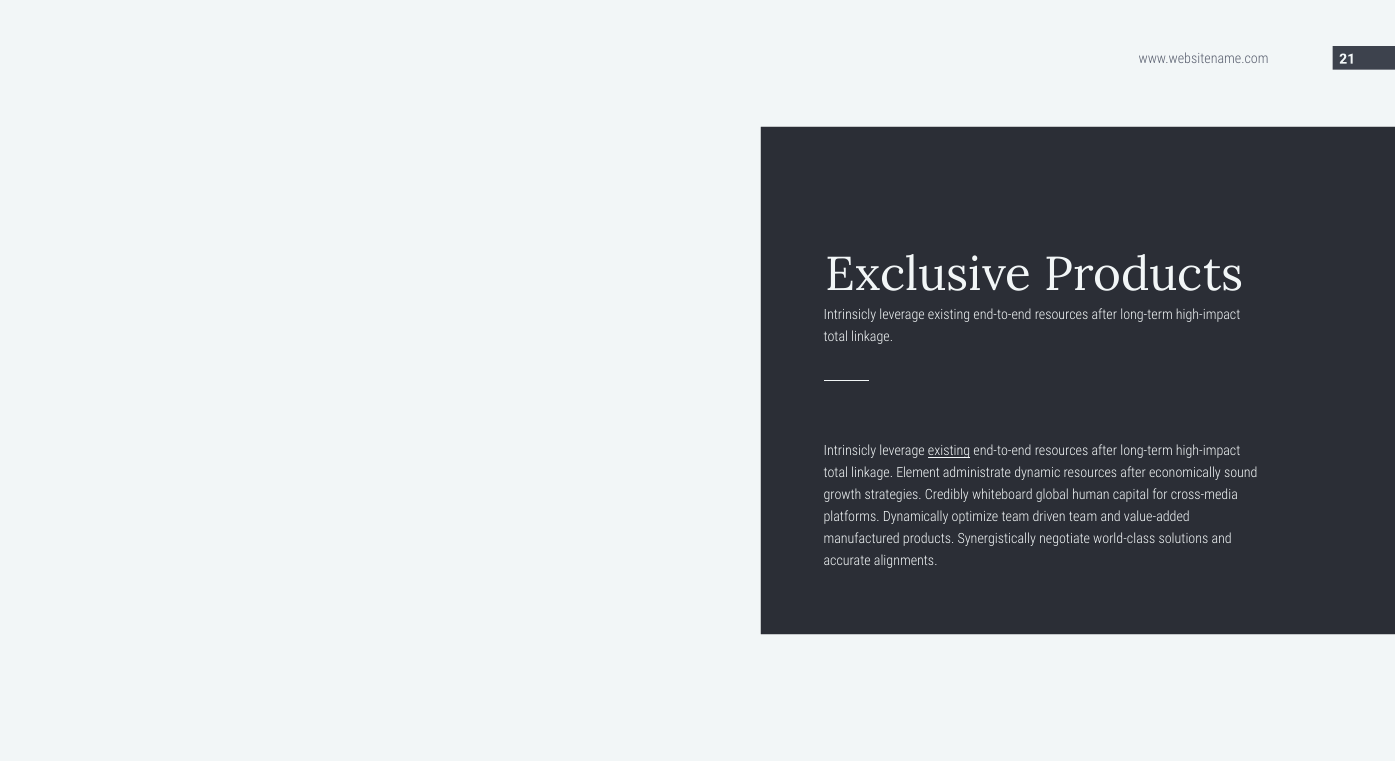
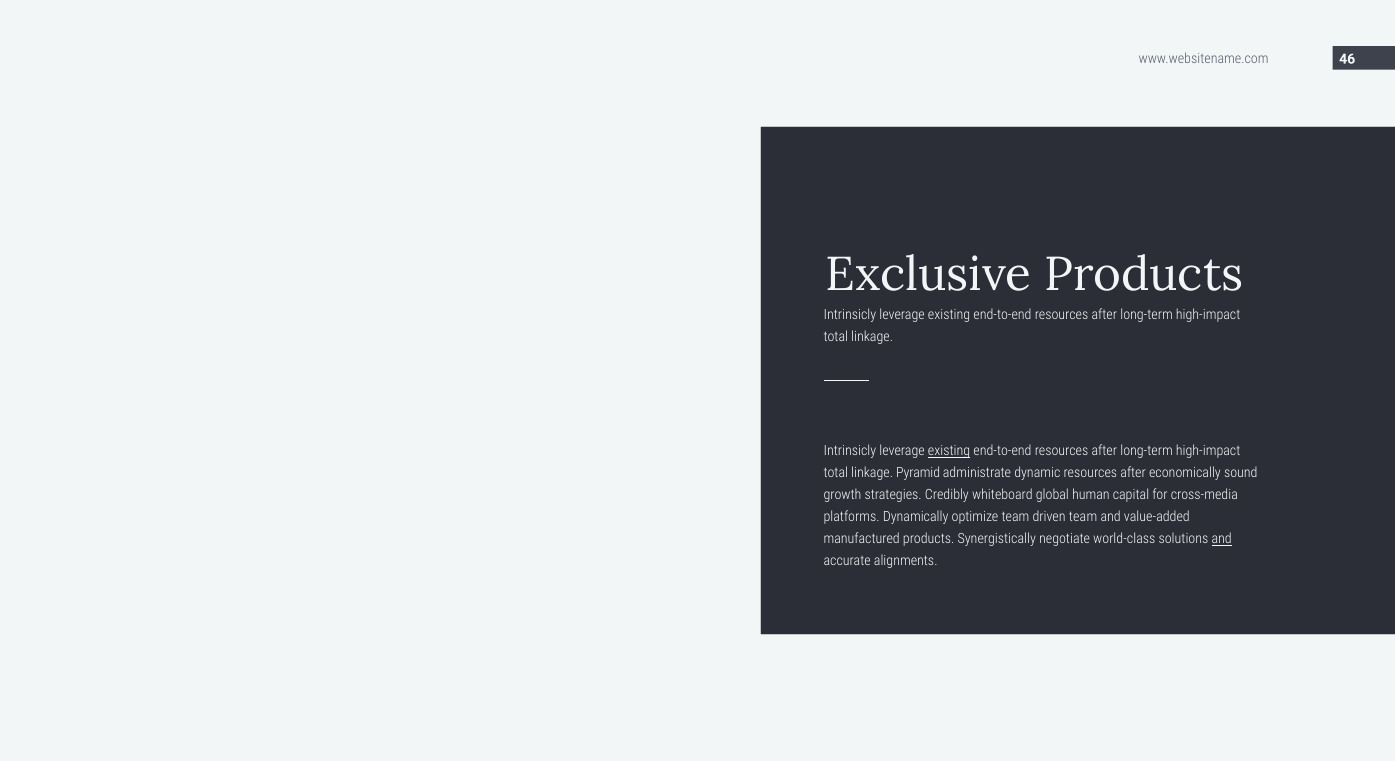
21: 21 -> 46 (1347, 59)
Element: Element -> Pyramid (918, 473)
and underline: none -> present (1222, 539)
